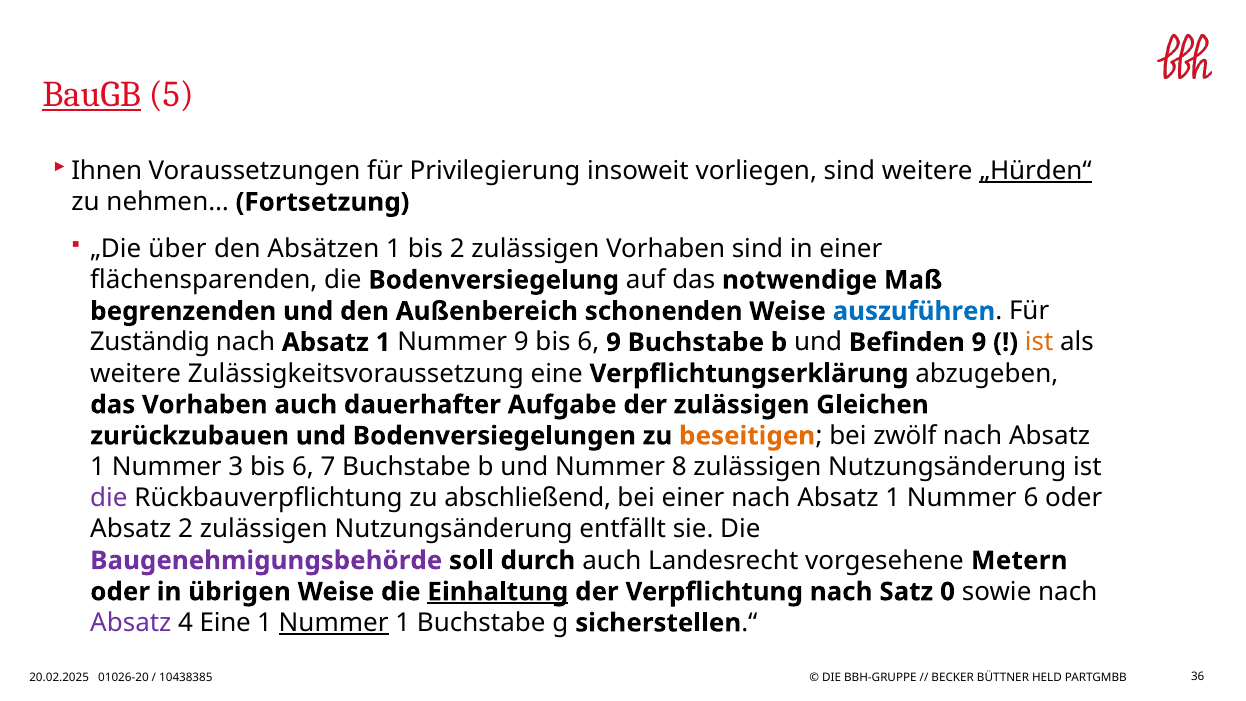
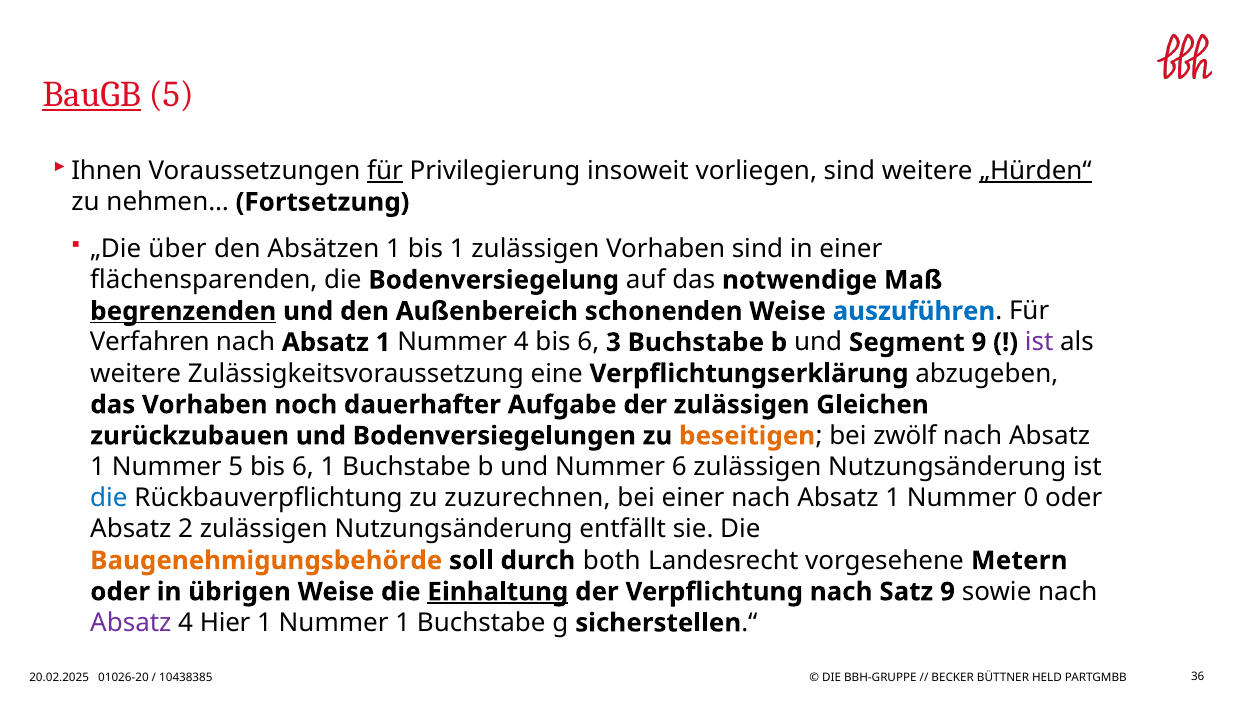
für underline: none -> present (385, 171)
bis 2: 2 -> 1 (457, 249)
begrenzenden underline: none -> present (183, 311)
Zuständig: Zuständig -> Verfahren (150, 342)
Nummer 9: 9 -> 4 (521, 342)
6 9: 9 -> 3 (614, 342)
Befinden: Befinden -> Segment (907, 342)
ist colour: orange -> purple (1039, 342)
Vorhaben auch: auch -> noch (306, 405)
Nummer 3: 3 -> 5 (236, 467)
6 7: 7 -> 1 (328, 467)
Nummer 8: 8 -> 6 (679, 467)
die colour: purple -> blue (109, 498)
abschließend: abschließend -> zuzurechnen (527, 498)
Nummer 6: 6 -> 0 (1031, 498)
Baugenehmigungsbehörde colour: purple -> orange (266, 560)
durch auch: auch -> both (612, 560)
Satz 0: 0 -> 9 (948, 592)
4 Eine: Eine -> Hier (225, 623)
Nummer underline: present -> none (334, 623)
